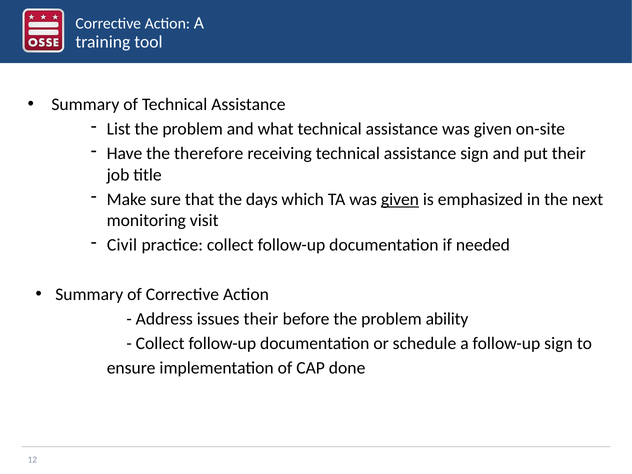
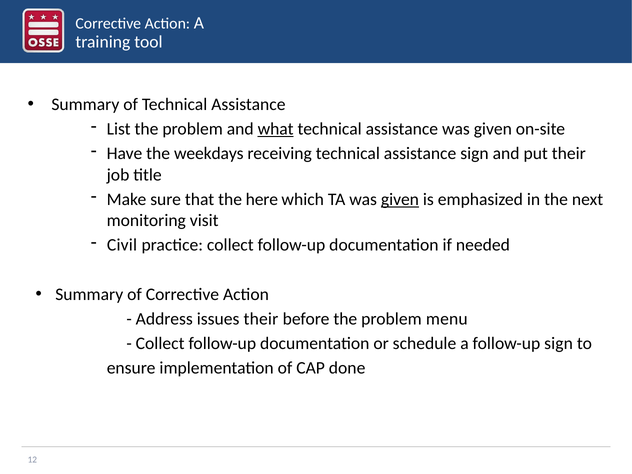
what underline: none -> present (276, 129)
therefore: therefore -> weekdays (209, 154)
days: days -> here (262, 199)
ability: ability -> menu (447, 319)
